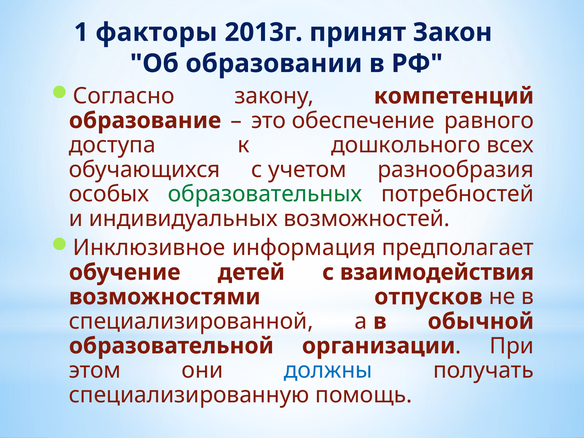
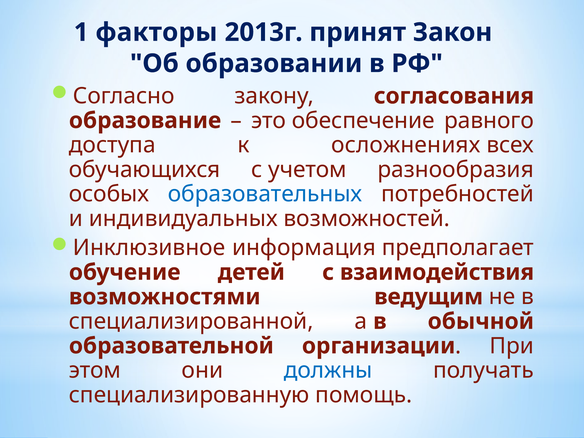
компетенций: компетенций -> согласования (454, 96)
дошкольного: дошкольного -> осложнениях (406, 145)
образовательных colour: green -> blue (265, 194)
отпусков: отпусков -> ведущим (429, 297)
